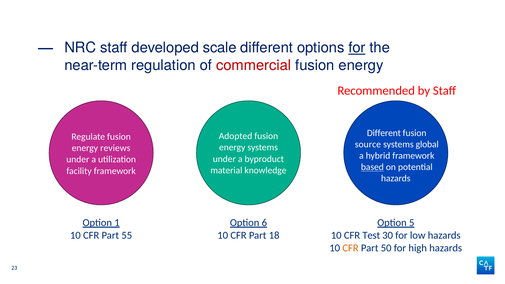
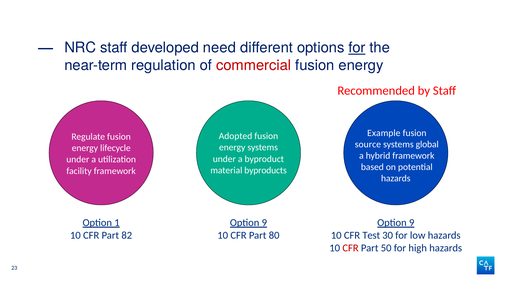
scale: scale -> need (220, 48)
Different: Different -> Example (384, 133)
reviews: reviews -> lifecycle (115, 148)
based underline: present -> none (372, 167)
knowledge: knowledge -> byproducts (266, 170)
6: 6 -> 9 (264, 223)
5: 5 -> 9 (412, 223)
55: 55 -> 82 (127, 235)
18: 18 -> 80 (274, 235)
CFR colour: orange -> red (351, 248)
